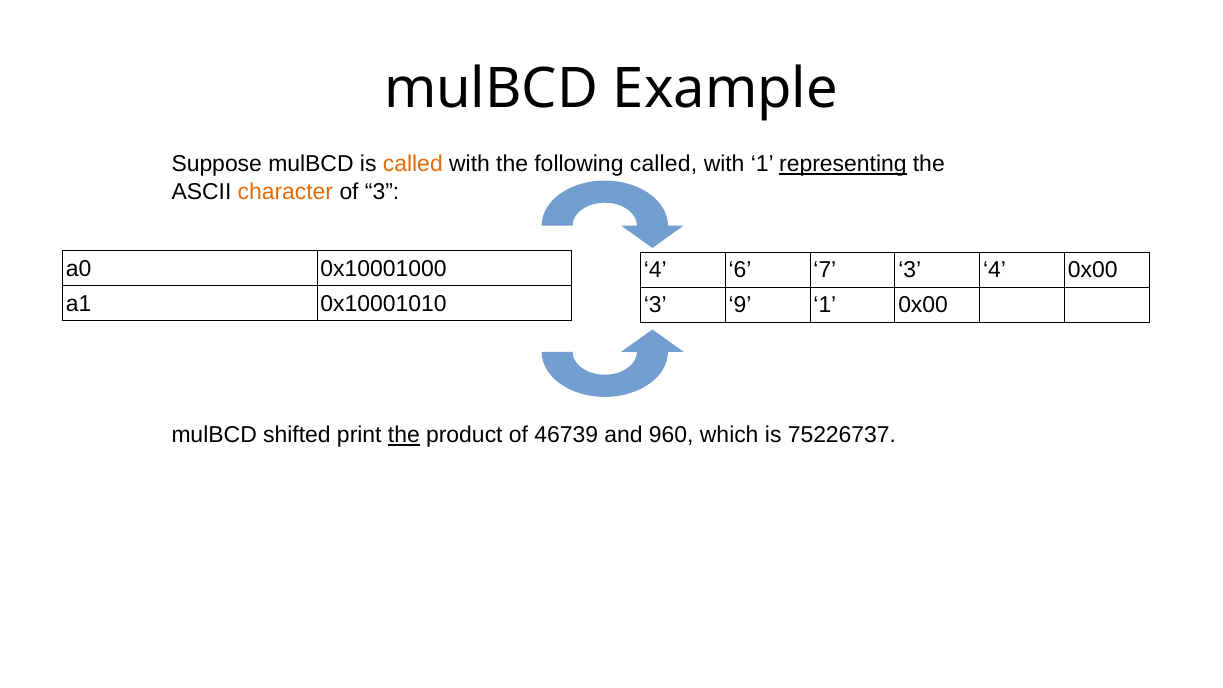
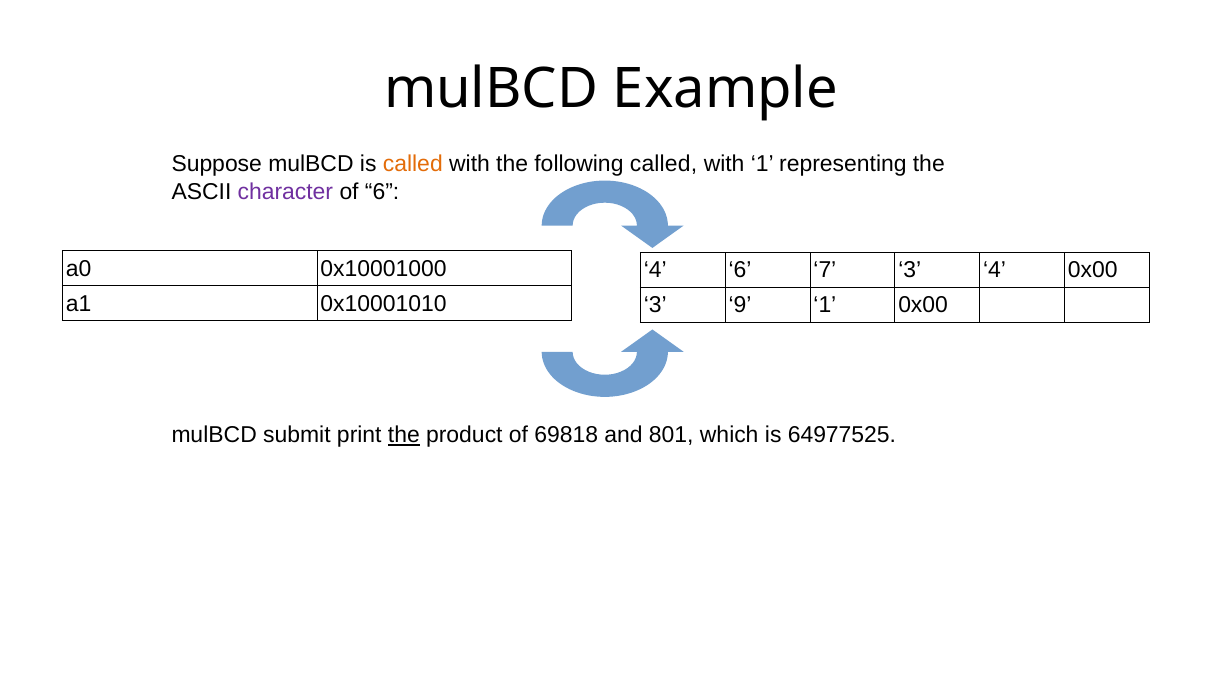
representing underline: present -> none (843, 164)
character colour: orange -> purple (285, 192)
of 3: 3 -> 6 (382, 192)
shifted: shifted -> submit (297, 435)
46739: 46739 -> 69818 (566, 435)
960: 960 -> 801 (671, 435)
75226737: 75226737 -> 64977525 (842, 435)
